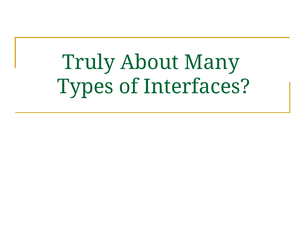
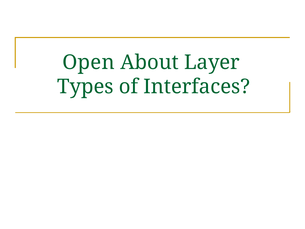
Truly: Truly -> Open (89, 62)
Many: Many -> Layer (212, 62)
